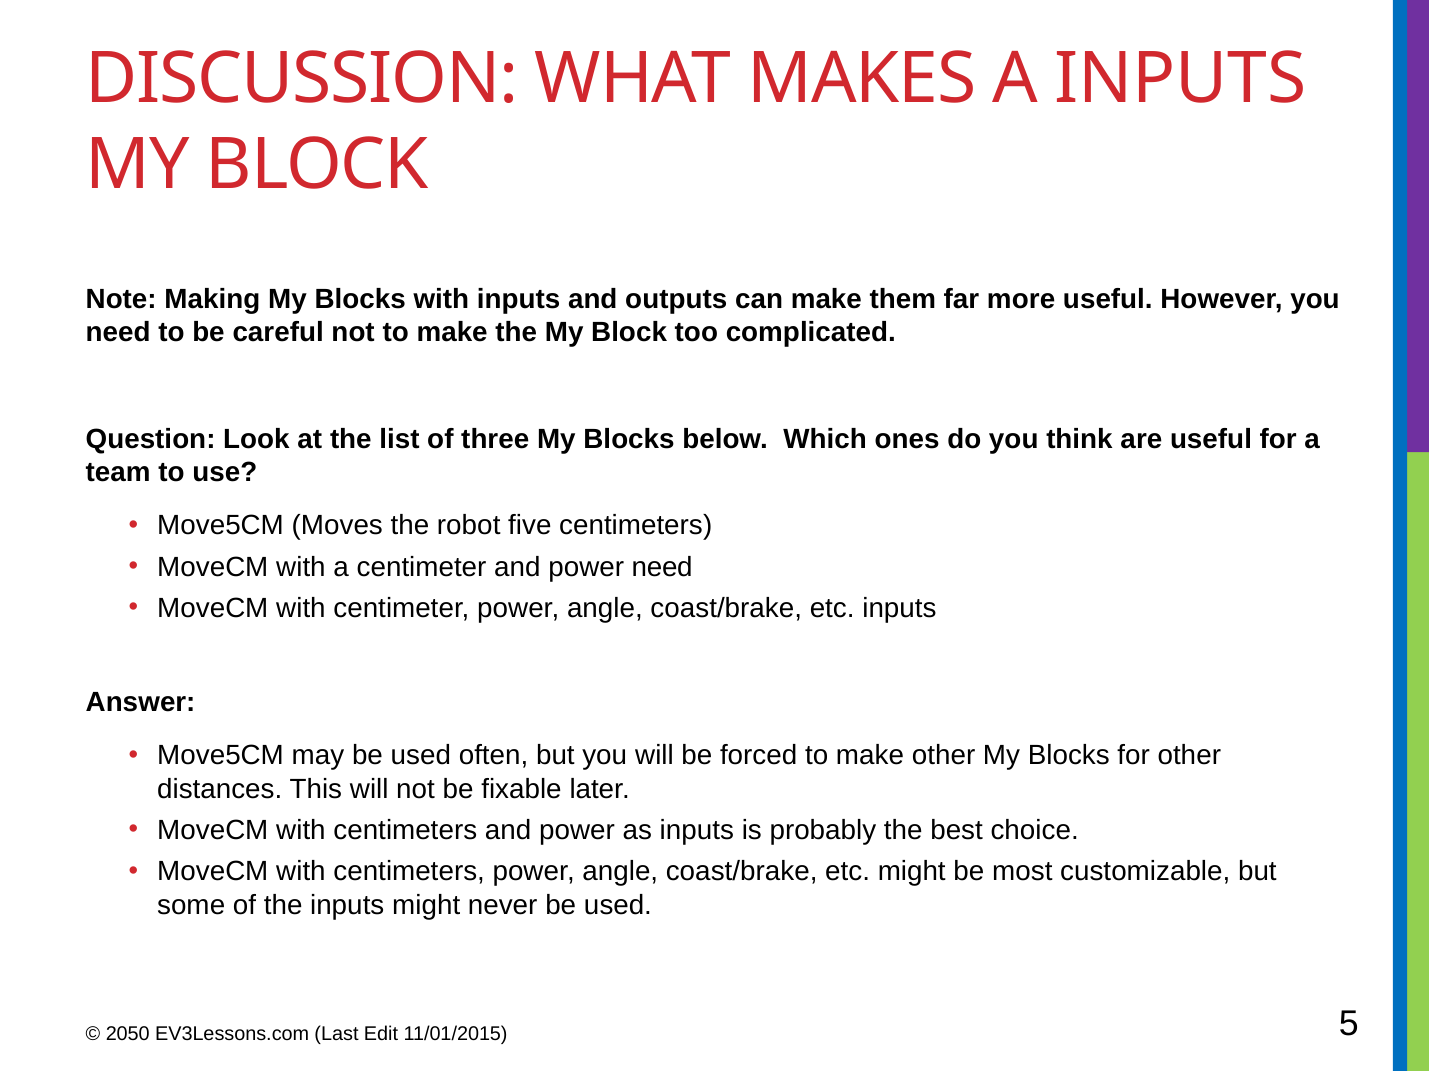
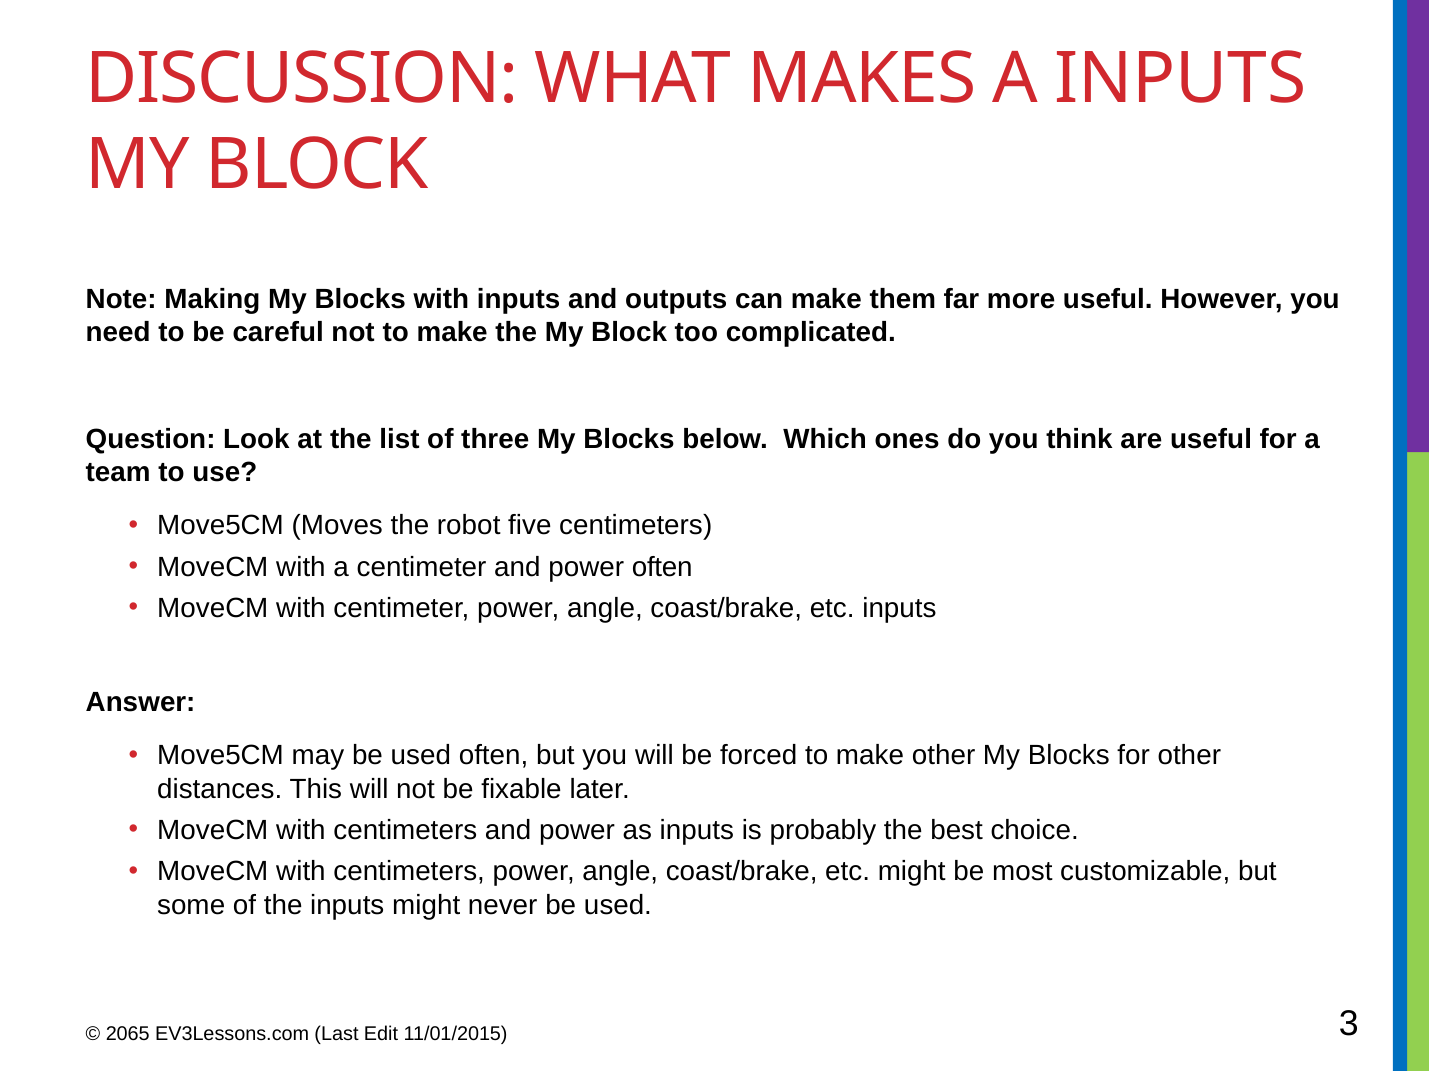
power need: need -> often (662, 567)
2050: 2050 -> 2065 (128, 1035)
5: 5 -> 3 (1349, 1025)
